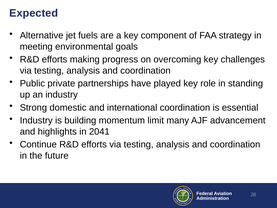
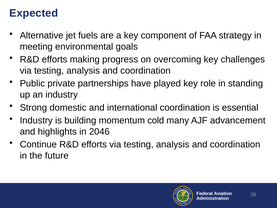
limit: limit -> cold (156, 120)
2041: 2041 -> 2046 (99, 131)
